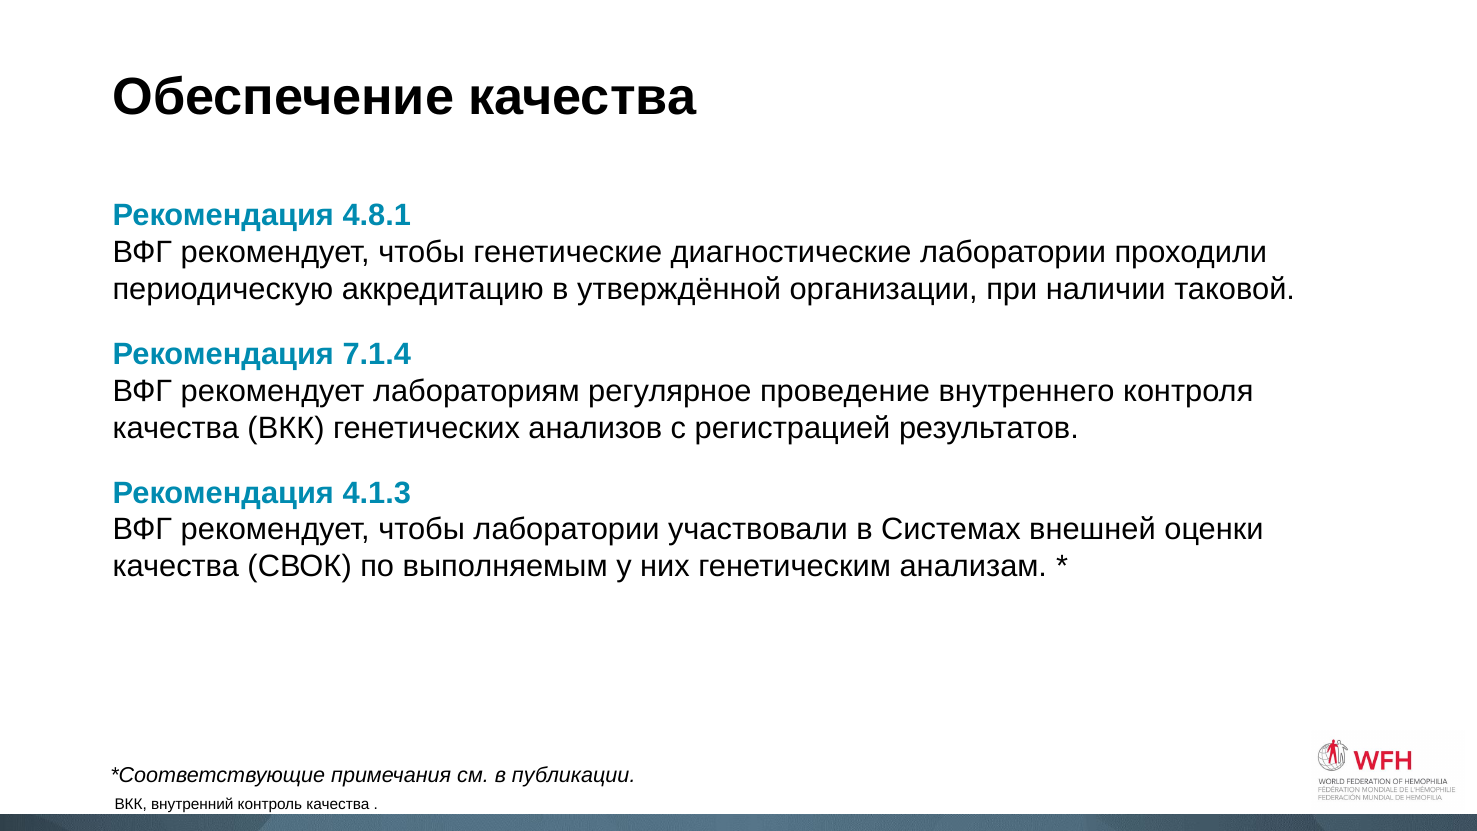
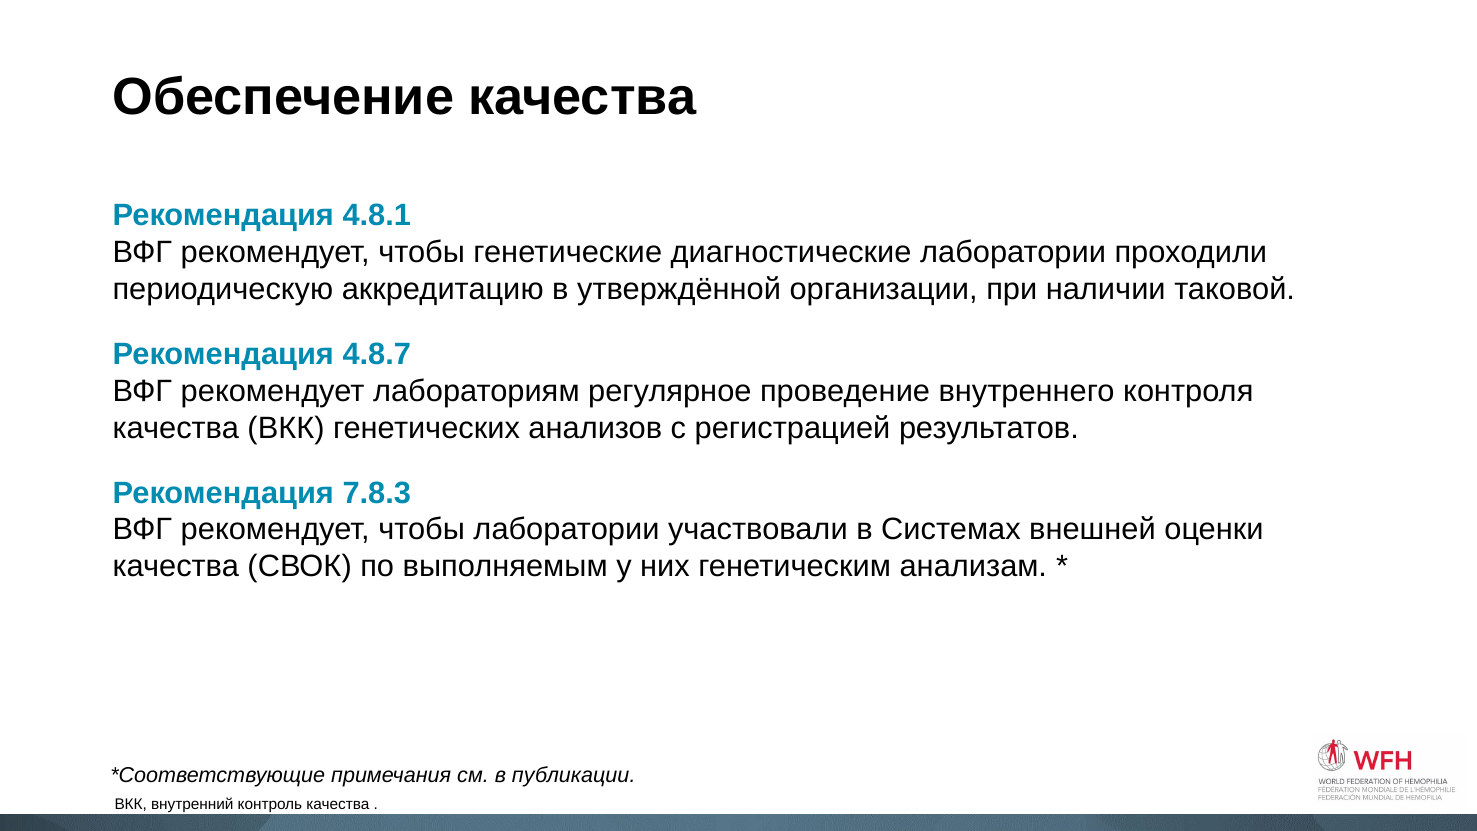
7.1.4: 7.1.4 -> 4.8.7 (377, 354)
4.1.3: 4.1.3 -> 7.8.3 (377, 493)
